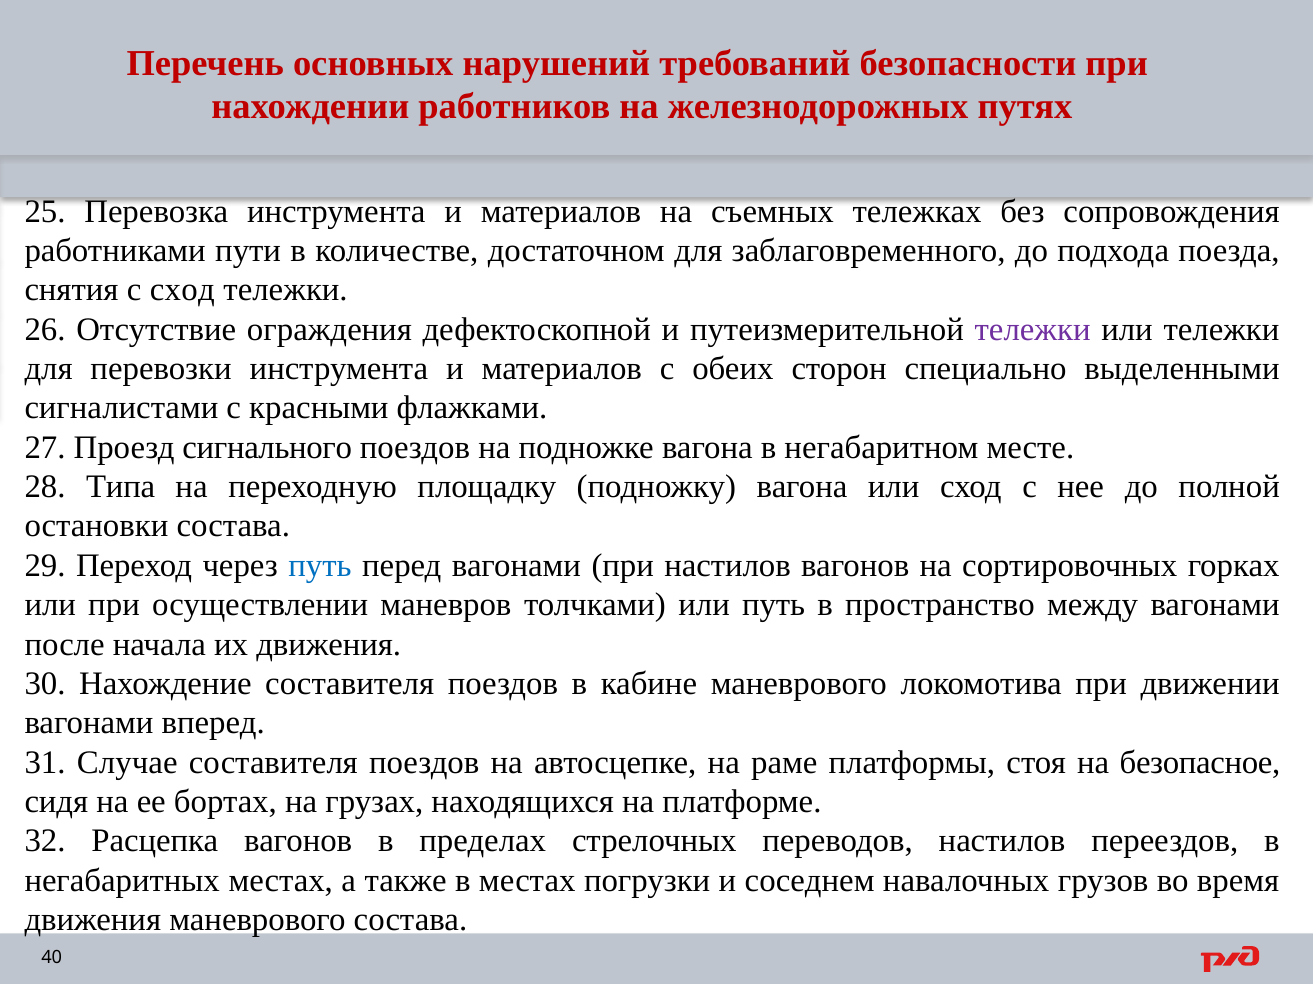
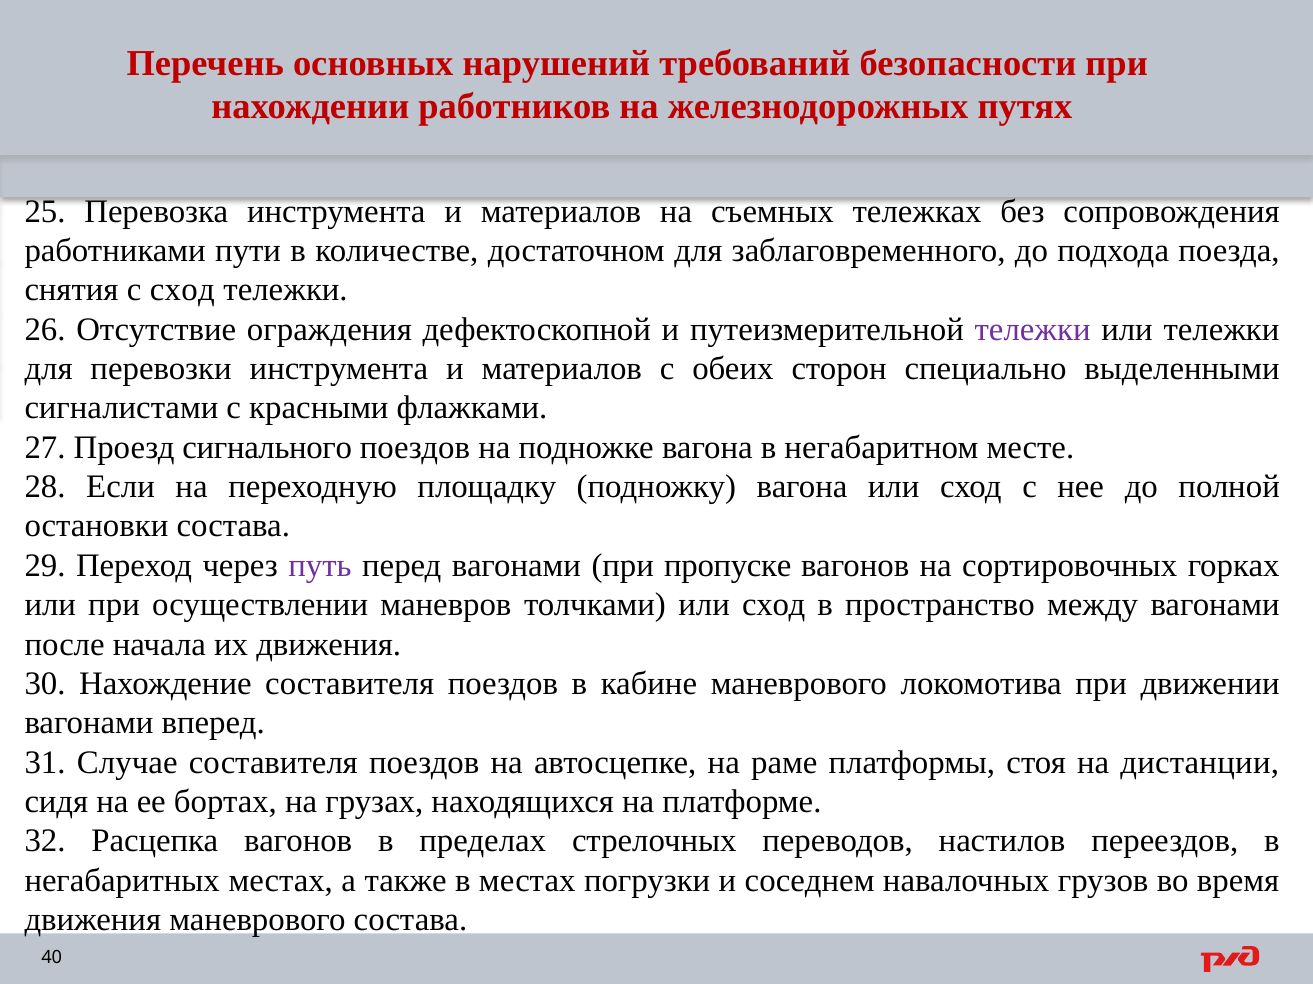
Типа: Типа -> Если (121, 487)
путь colour: blue -> purple (320, 566)
при настилов: настилов -> пропуске (728, 566)
толчками или путь: путь -> сход (774, 605)
безопасное: безопасное -> дистанции (1200, 763)
